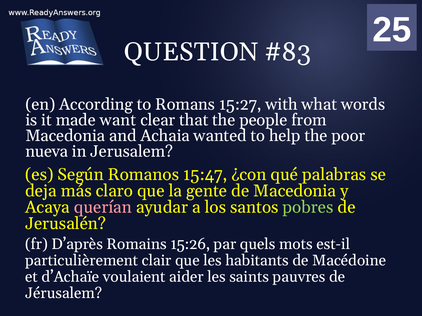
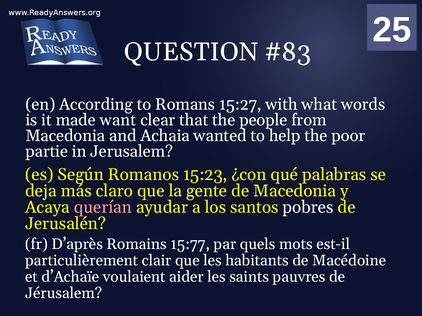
nueva: nueva -> partie (47, 152)
15:47: 15:47 -> 15:23 (205, 175)
pobres colour: light green -> white (308, 208)
15:26: 15:26 -> 15:77 (190, 244)
